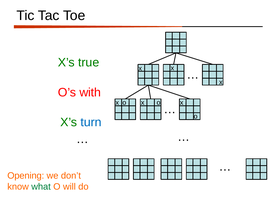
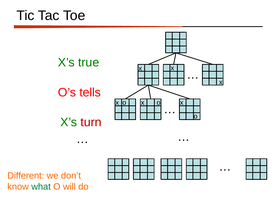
with: with -> tells (90, 92)
turn colour: blue -> red (91, 122)
Opening: Opening -> Different (26, 176)
